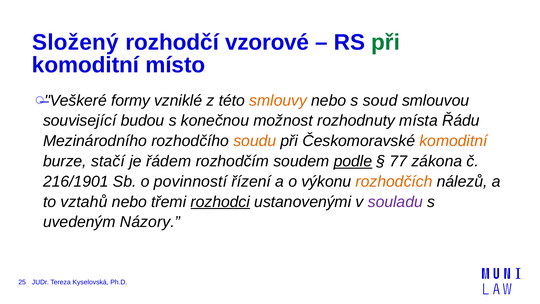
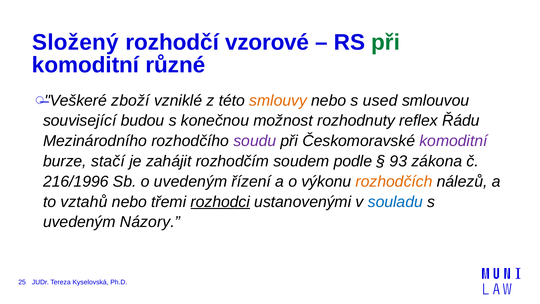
místo: místo -> různé (175, 65)
formy: formy -> zboží (130, 100)
soud: soud -> used (380, 100)
místa: místa -> reflex (419, 121)
soudu colour: orange -> purple (255, 141)
komoditní colour: orange -> purple (453, 141)
řádem: řádem -> zahájit (169, 161)
podle underline: present -> none (353, 161)
77: 77 -> 93 (398, 161)
216/1901: 216/1901 -> 216/1996 (76, 181)
o povinností: povinností -> uvedeným (191, 181)
souladu colour: purple -> blue (395, 202)
